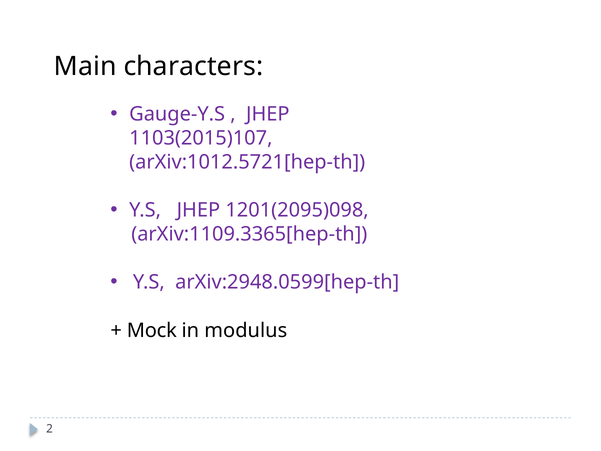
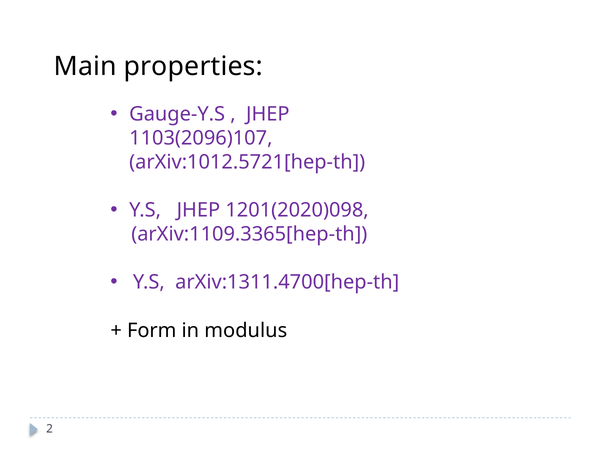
characters: characters -> properties (193, 66)
1103(2015)107: 1103(2015)107 -> 1103(2096)107 (201, 138)
1201(2095)098: 1201(2095)098 -> 1201(2020)098 (297, 210)
arXiv:2948.0599[hep-th: arXiv:2948.0599[hep-th -> arXiv:1311.4700[hep-th (287, 282)
Mock: Mock -> Form (152, 330)
